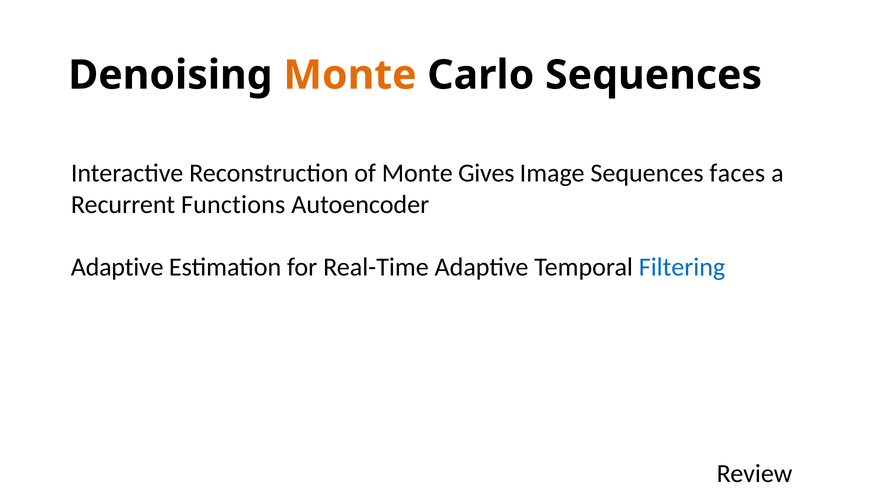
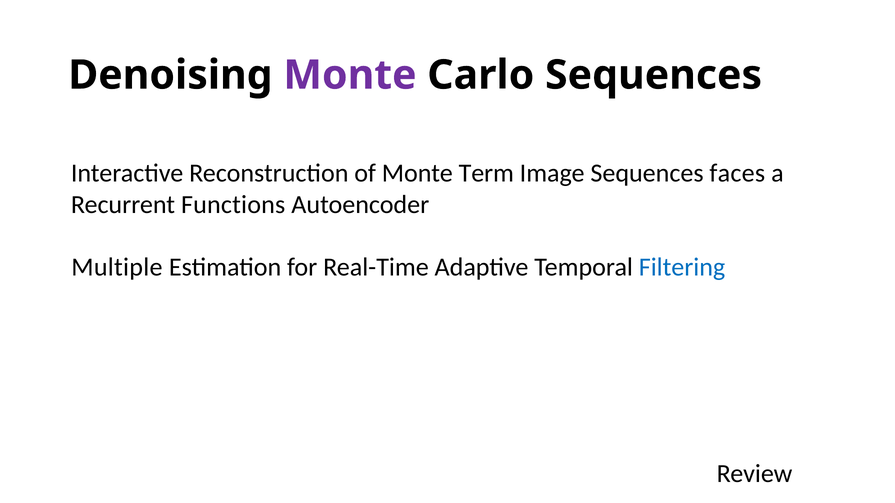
Monte colour: orange -> purple (350, 75)
Gives: Gives -> Term (486, 173)
Adaptive: Adaptive -> Multiple (117, 268)
